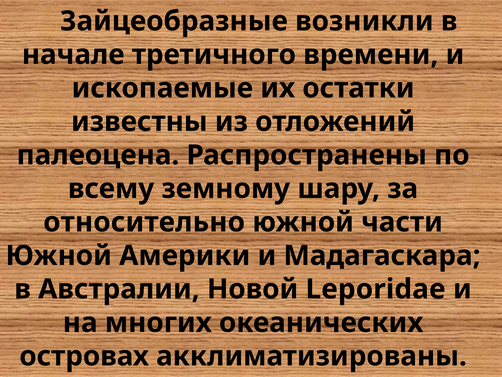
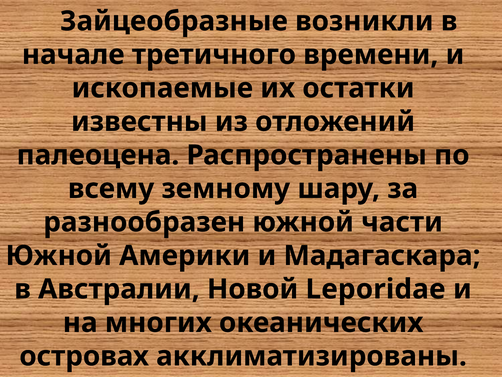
относительно: относительно -> разнообразен (144, 222)
